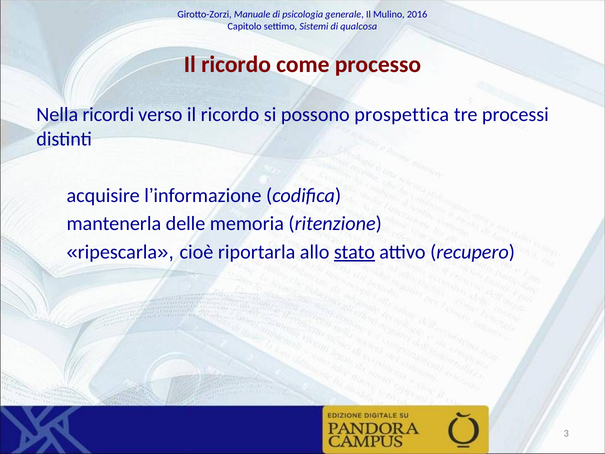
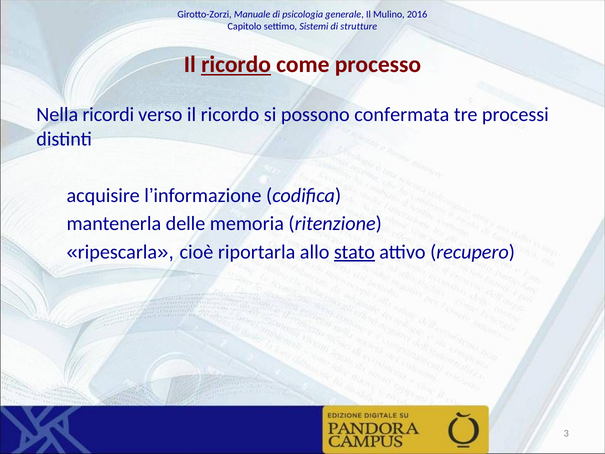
qualcosa: qualcosa -> strutture (359, 26)
ricordo underline: none -> present (236, 65)
prospettica: prospettica -> confermata (402, 115)
